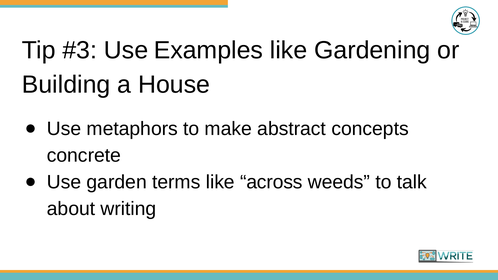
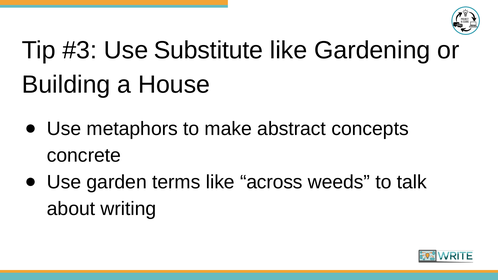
Examples: Examples -> Substitute (208, 50)
